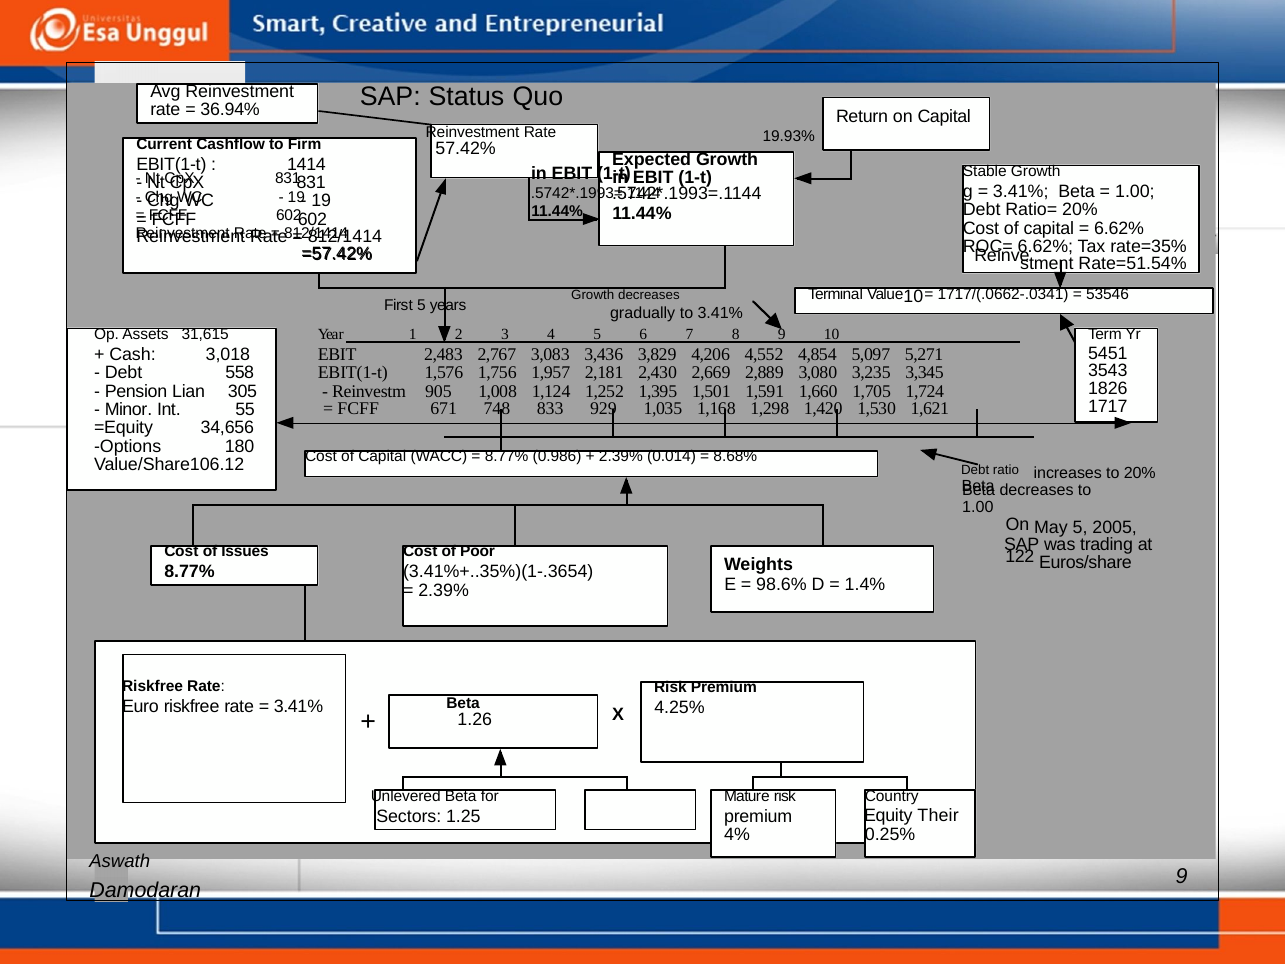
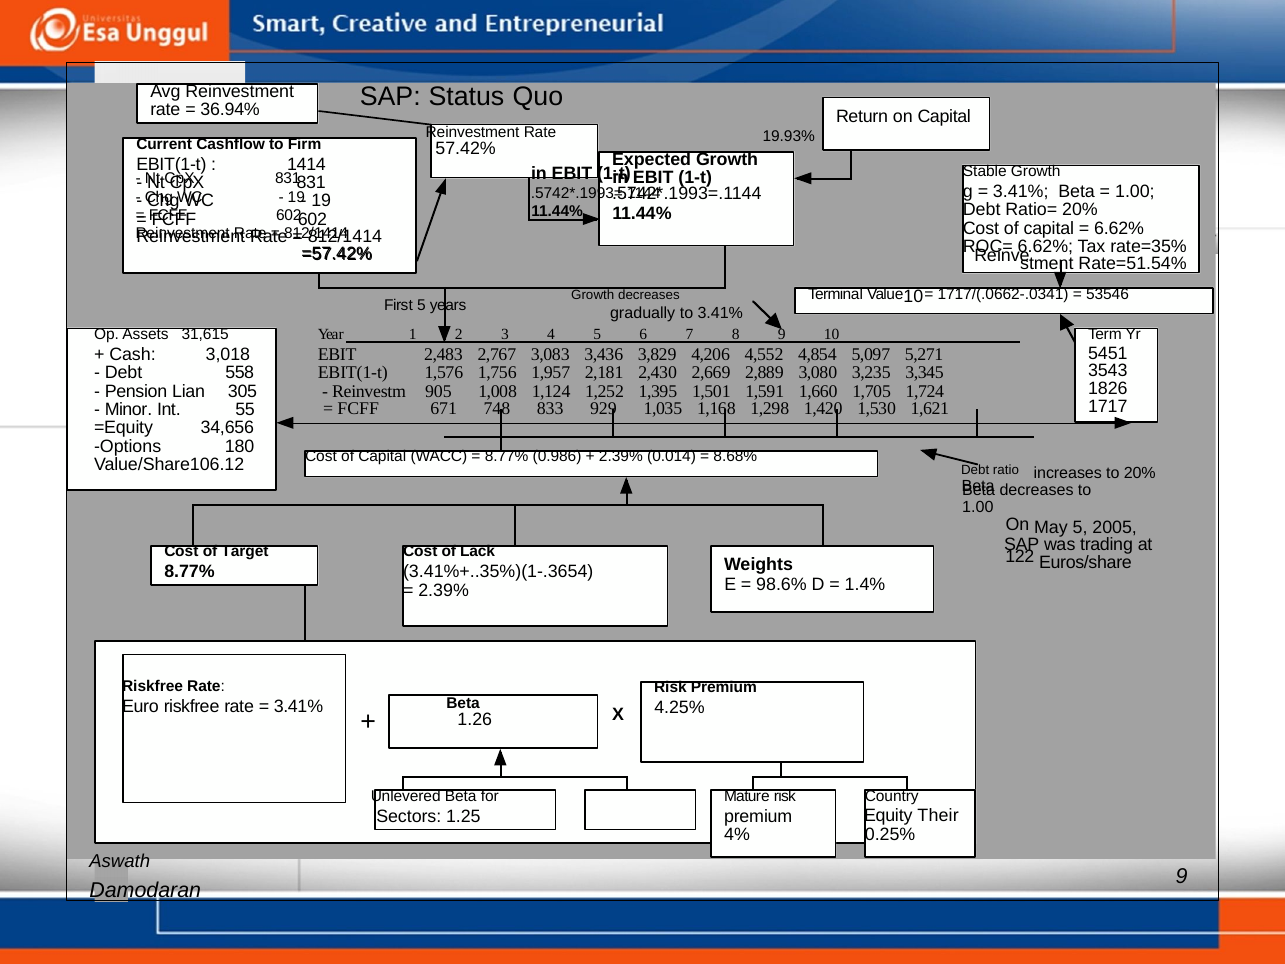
Issues: Issues -> Target (245, 552)
Poor: Poor -> Lack (478, 552)
